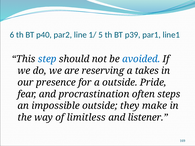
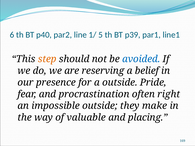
step colour: blue -> orange (47, 59)
takes: takes -> belief (147, 71)
steps: steps -> right (169, 94)
limitless: limitless -> valuable (86, 118)
listener: listener -> placing (148, 118)
